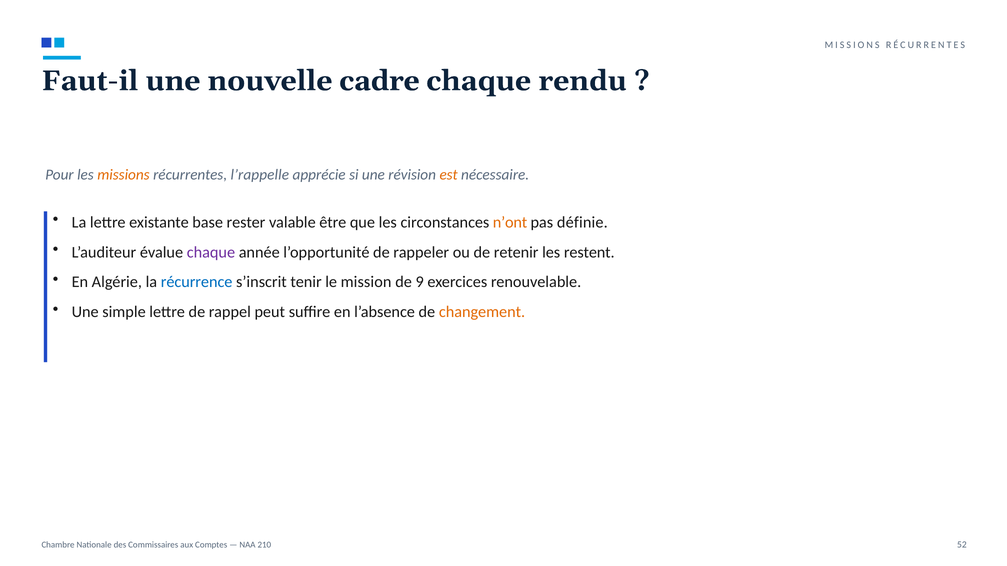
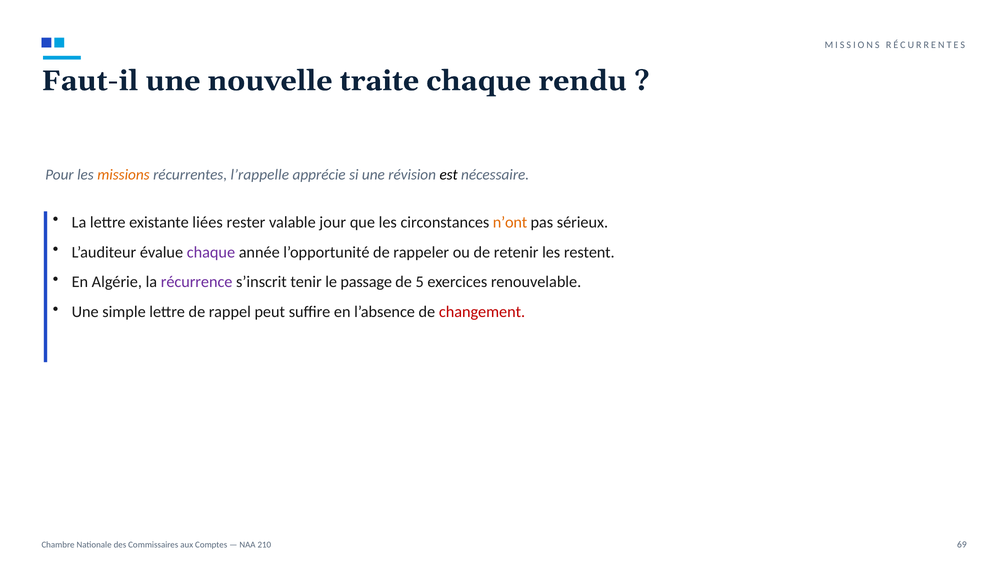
cadre: cadre -> traite (379, 81)
est colour: orange -> black (449, 175)
base: base -> liées (208, 222)
être: être -> jour (333, 222)
définie: définie -> sérieux (582, 222)
récurrence colour: blue -> purple (197, 282)
mission: mission -> passage (366, 282)
9: 9 -> 5 (420, 282)
changement colour: orange -> red (482, 312)
52: 52 -> 69 (962, 545)
